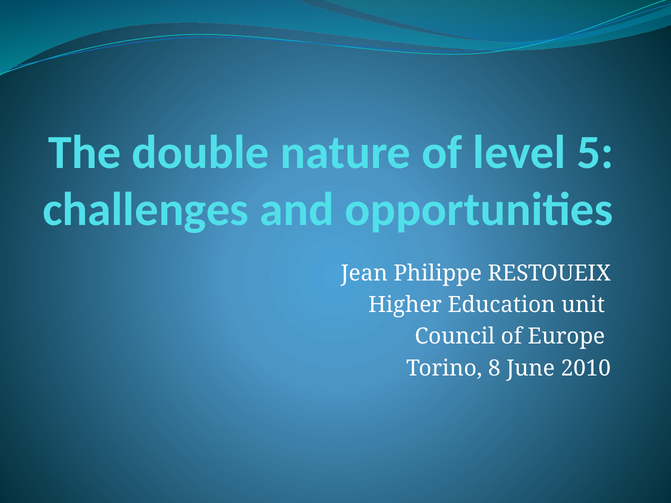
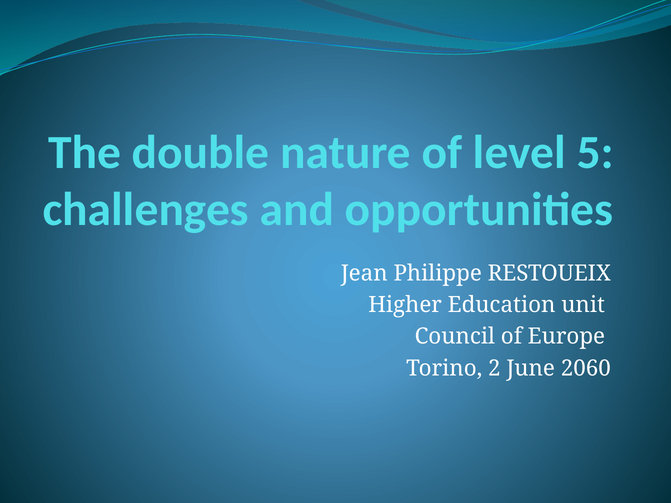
8: 8 -> 2 (494, 368)
2010: 2010 -> 2060 (586, 368)
